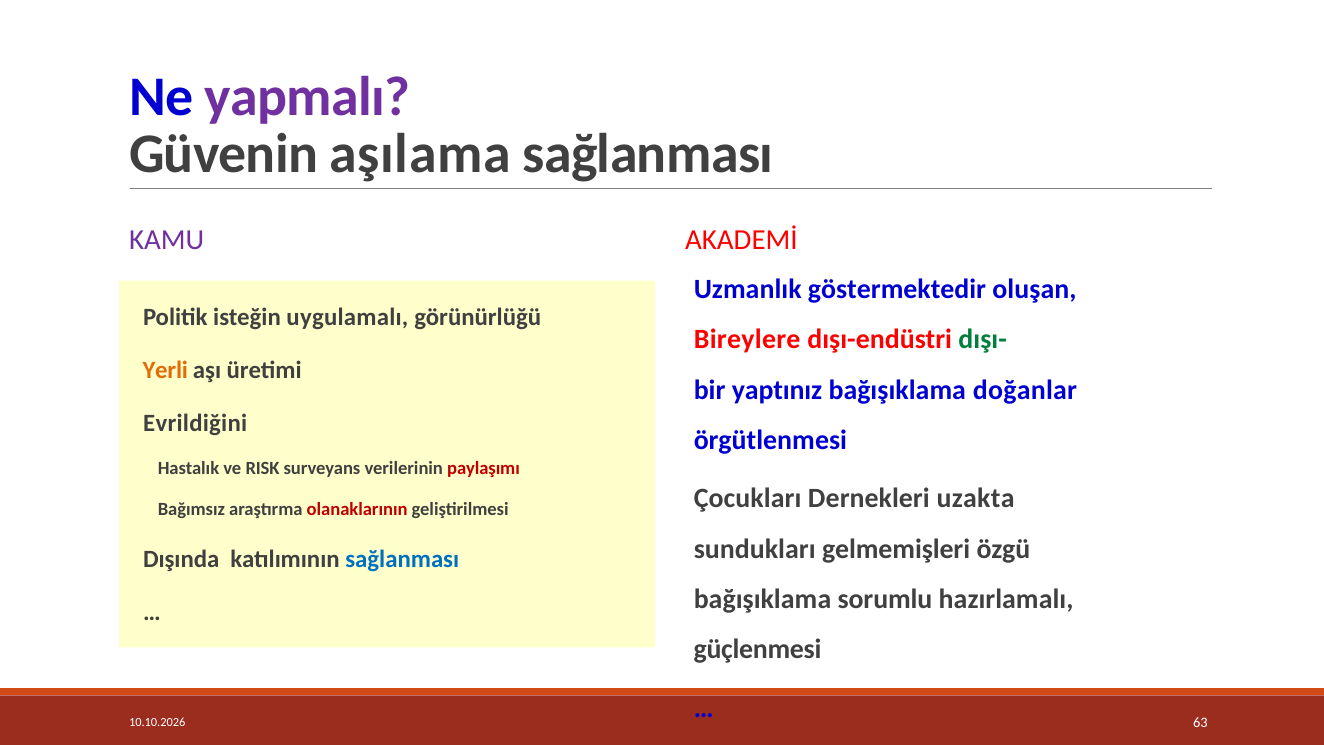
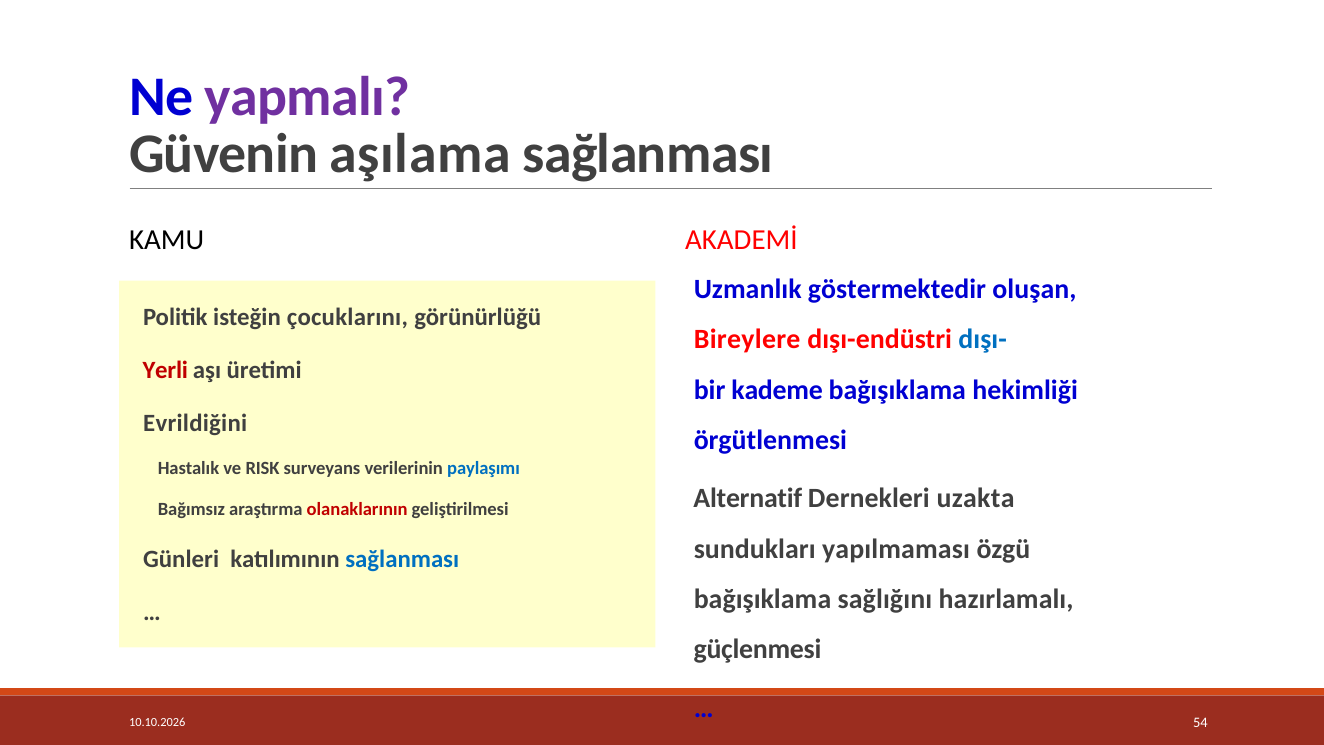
KAMU colour: purple -> black (167, 240)
uygulamalı: uygulamalı -> çocuklarını (347, 317)
dışı- colour: green -> blue (983, 340)
Yerli colour: orange -> red (165, 370)
yaptınız: yaptınız -> kademe (777, 390)
doğanlar: doğanlar -> hekimliği (1025, 390)
paylaşımı colour: red -> blue (483, 468)
Çocukları: Çocukları -> Alternatif (748, 499)
gelmemişleri: gelmemişleri -> yapılmaması (896, 549)
Dışında: Dışında -> Günleri (181, 559)
sorumlu: sorumlu -> sağlığını (885, 599)
63: 63 -> 54 (1200, 722)
